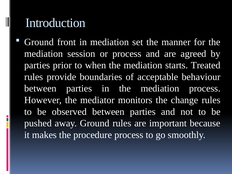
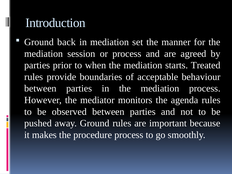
front: front -> back (67, 42)
change: change -> agenda (185, 100)
